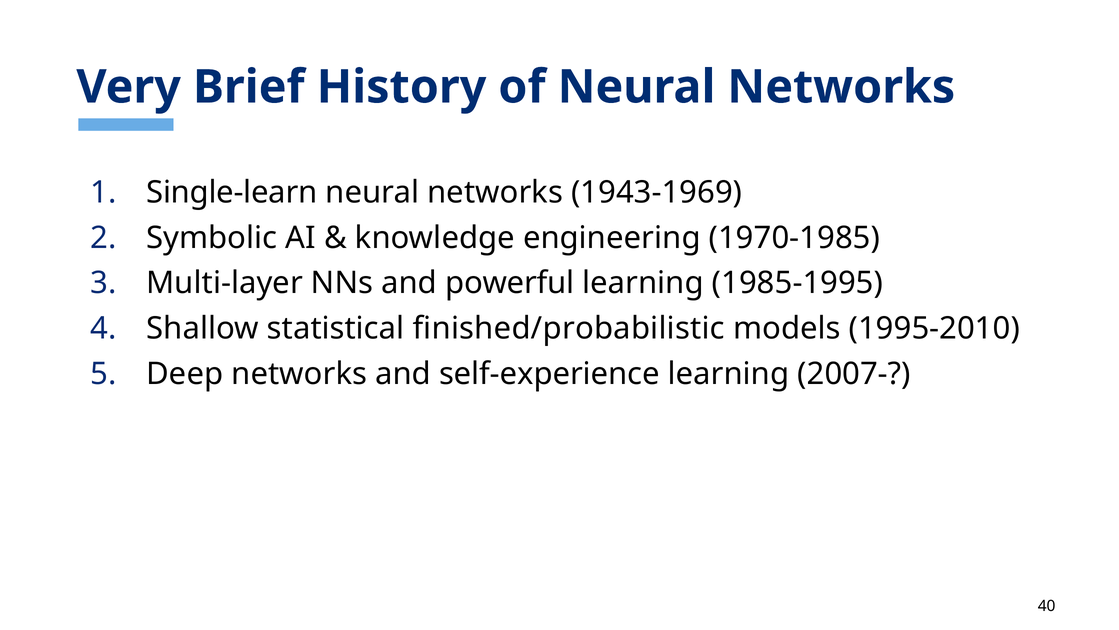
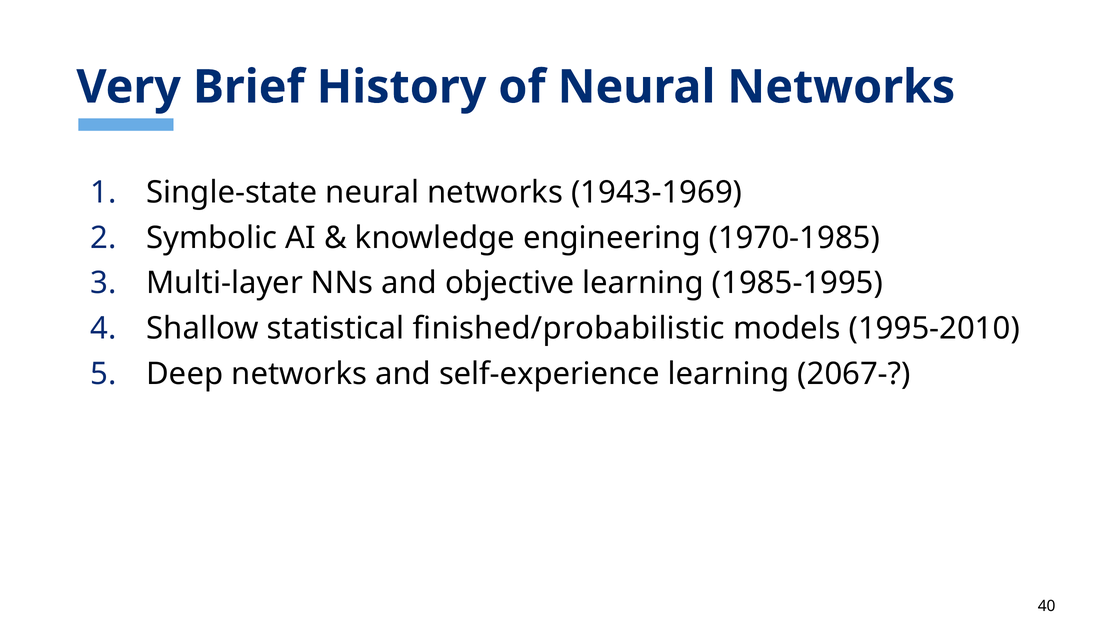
Single-learn: Single-learn -> Single-state (232, 192)
powerful: powerful -> objective (510, 283)
2007-: 2007- -> 2067- (854, 374)
